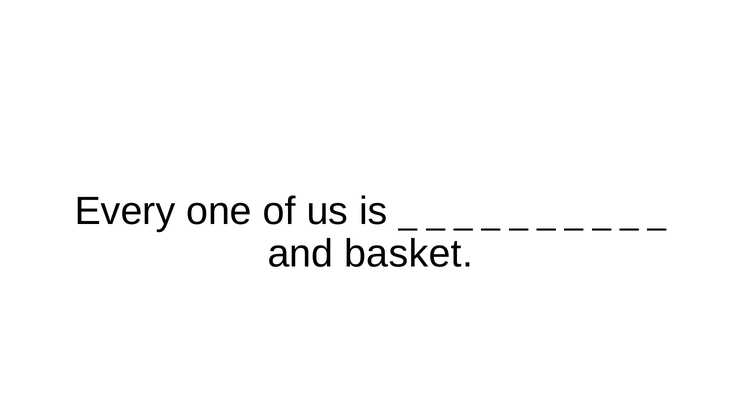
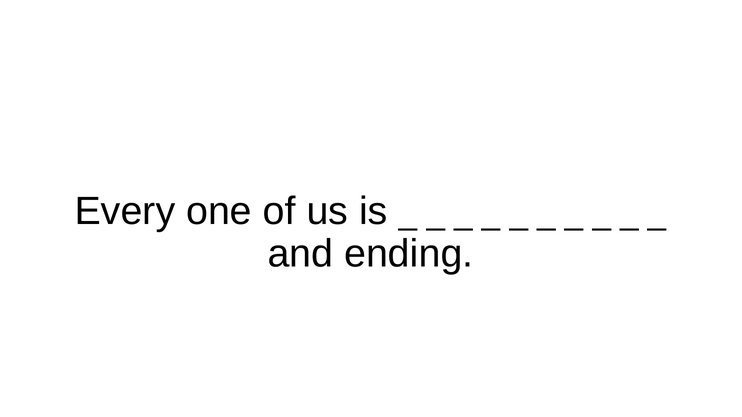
basket: basket -> ending (409, 254)
